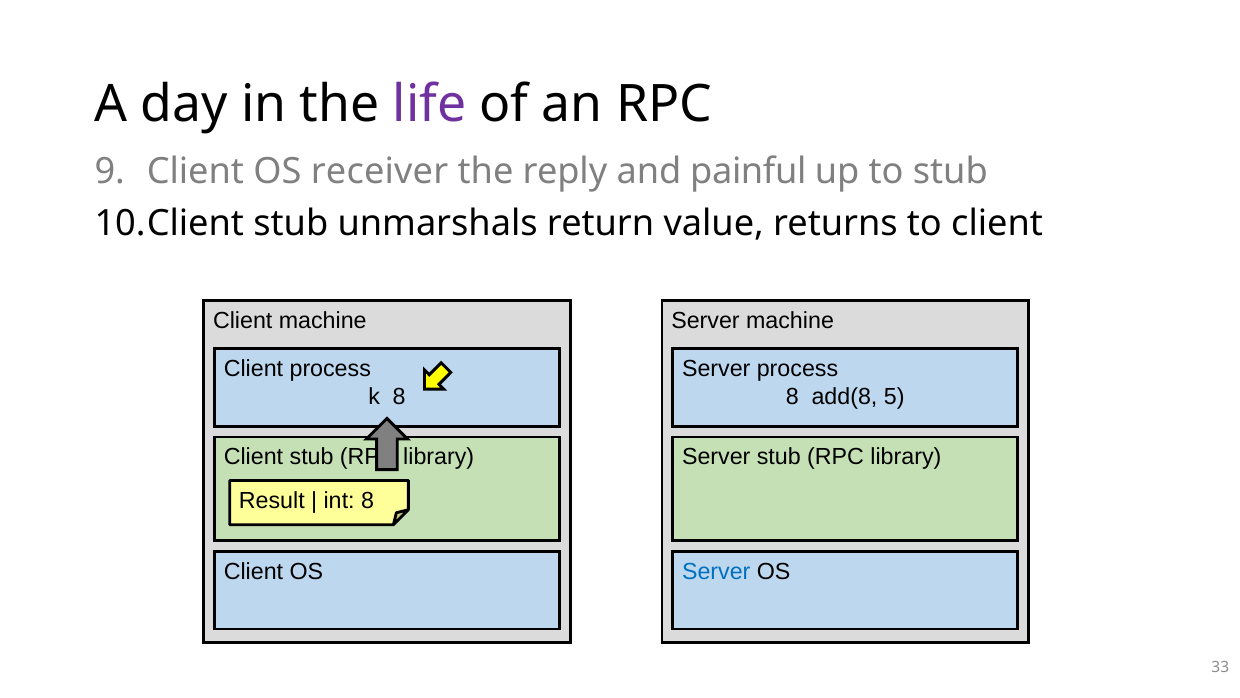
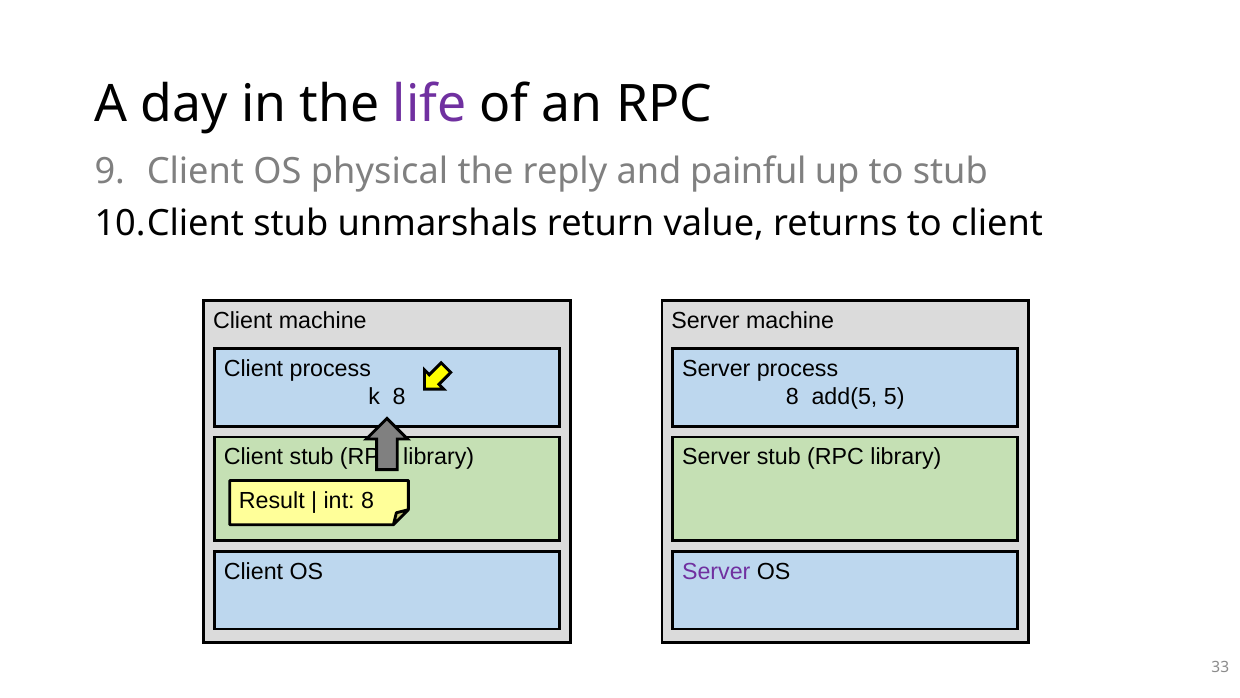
receiver: receiver -> physical (380, 171)
add(8: add(8 -> add(5 (844, 397)
Server colour: blue -> purple (716, 572)
